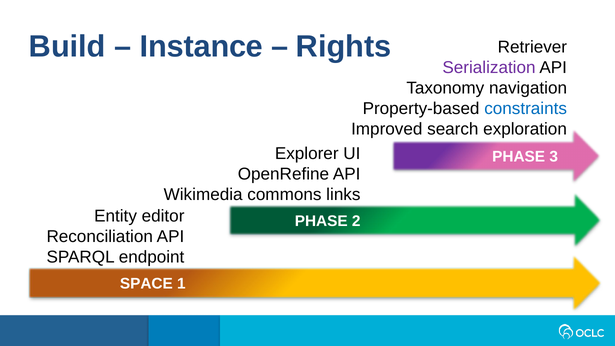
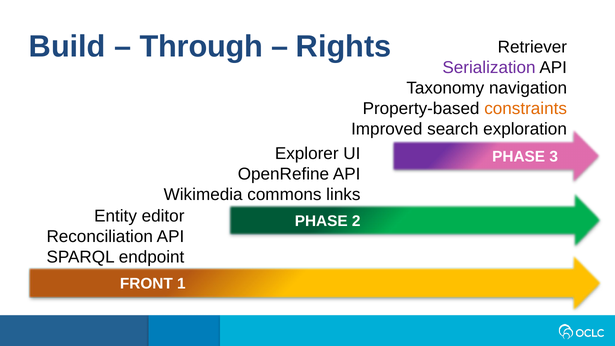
Instance: Instance -> Through (201, 47)
constraints colour: blue -> orange (526, 109)
SPACE: SPACE -> FRONT (146, 284)
